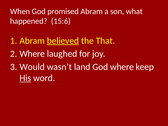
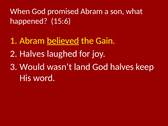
That: That -> Gain (105, 41)
Where: Where -> Halves (32, 54)
God where: where -> halves (122, 67)
His underline: present -> none (25, 78)
